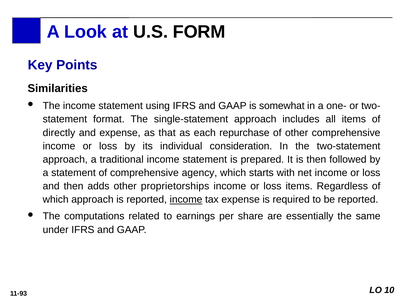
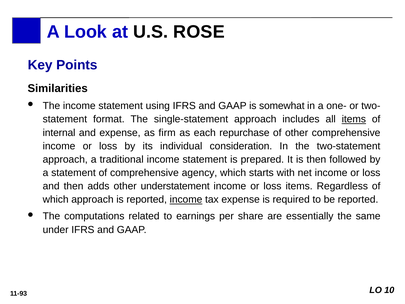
FORM: FORM -> ROSE (199, 32)
items underline: none -> present (354, 119)
directly: directly -> internal (59, 133)
that: that -> firm (167, 133)
proprietorships: proprietorships -> understatement (175, 186)
